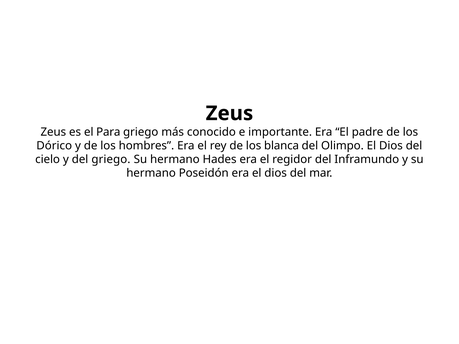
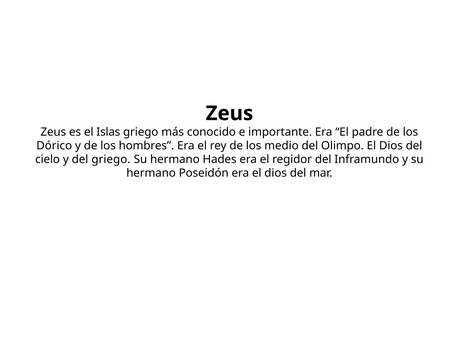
Para: Para -> Islas (108, 132)
blanca: blanca -> medio (281, 146)
